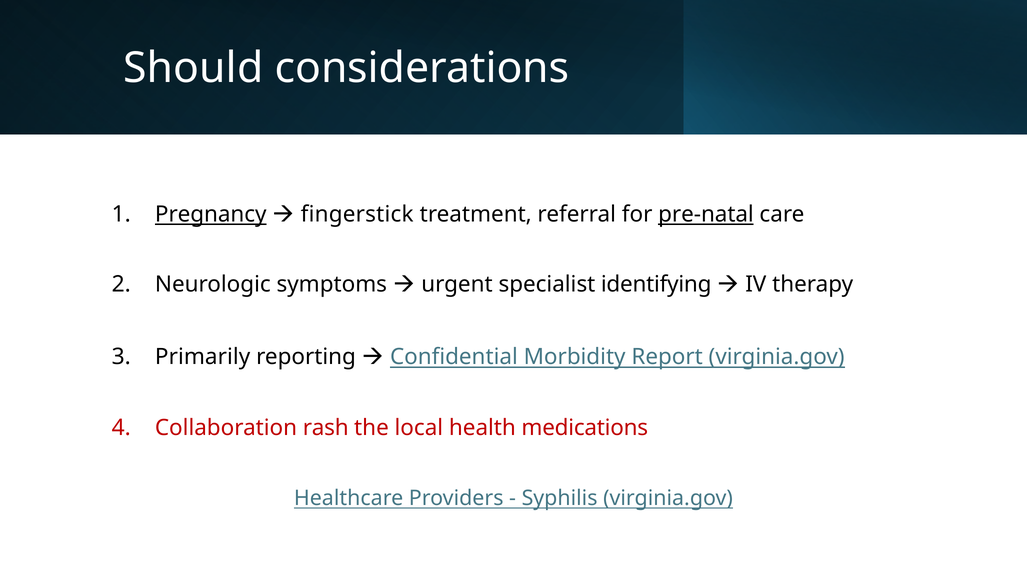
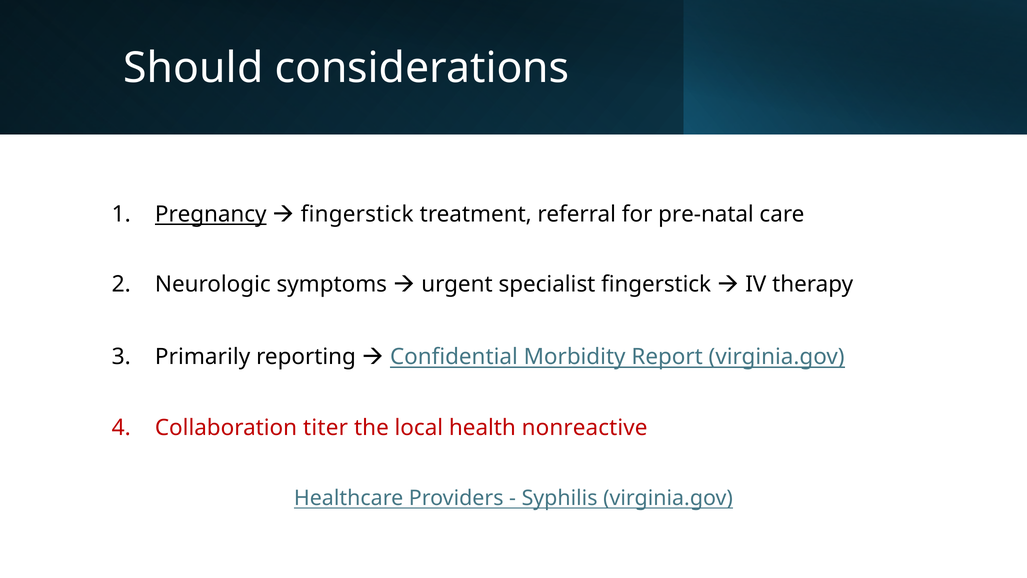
pre-natal underline: present -> none (706, 214)
specialist identifying: identifying -> fingerstick (656, 284)
rash: rash -> titer (326, 427)
medications: medications -> nonreactive (585, 427)
